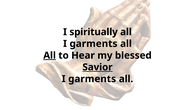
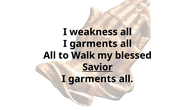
spiritually: spiritually -> weakness (94, 32)
All underline: present -> none (50, 55)
Hear: Hear -> Walk (83, 55)
